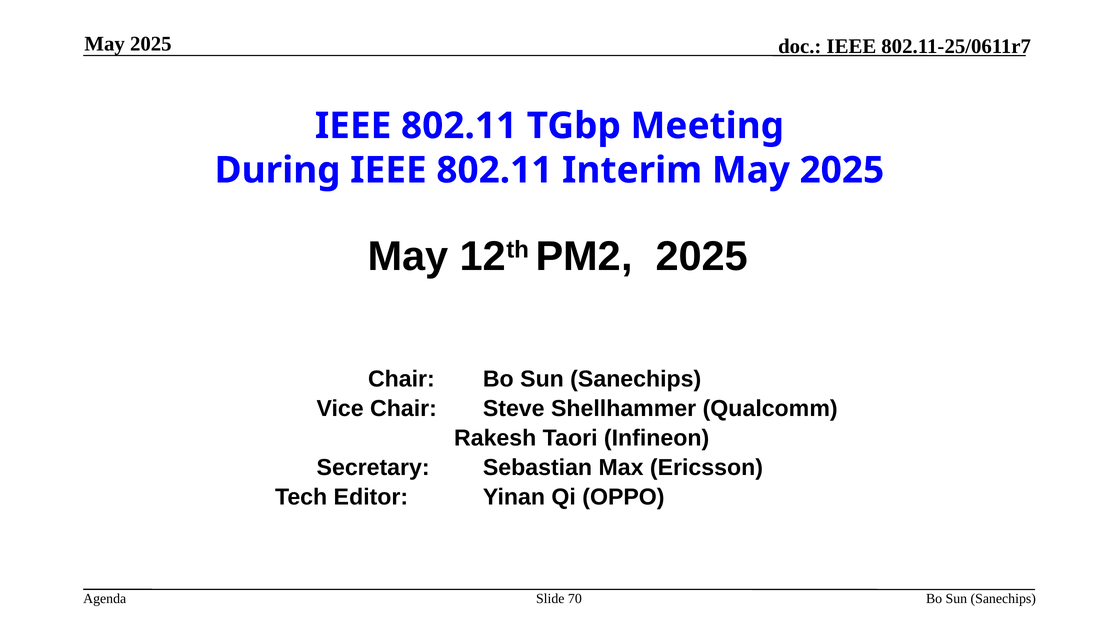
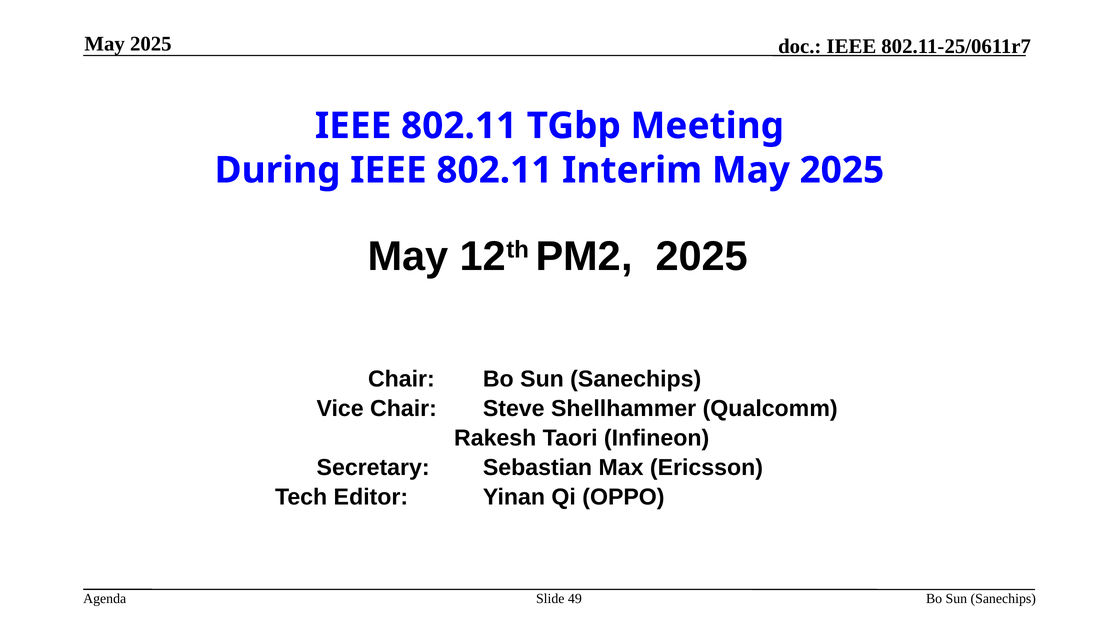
70: 70 -> 49 (575, 598)
